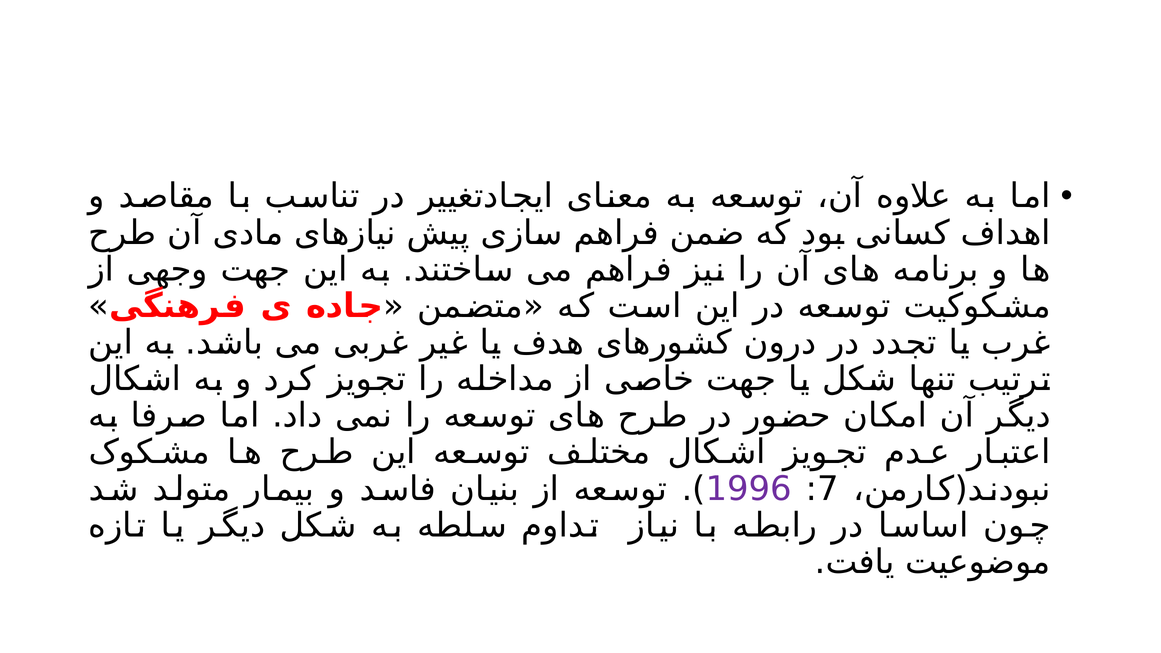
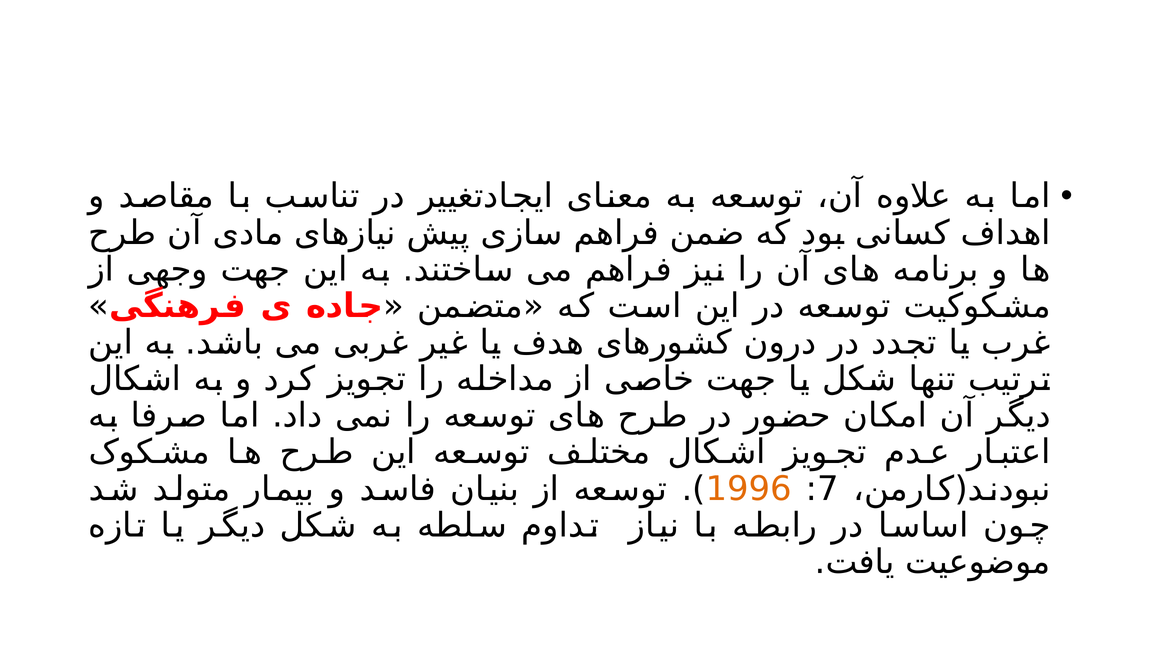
1996 colour: purple -> orange (749, 489)
